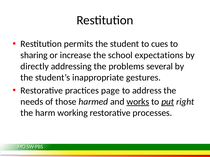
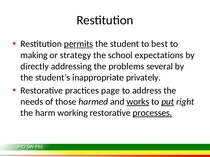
permits underline: none -> present (79, 44)
cues: cues -> best (160, 44)
sharing: sharing -> making (34, 55)
increase: increase -> strategy (76, 55)
gestures: gestures -> privately (143, 78)
processes underline: none -> present (152, 113)
